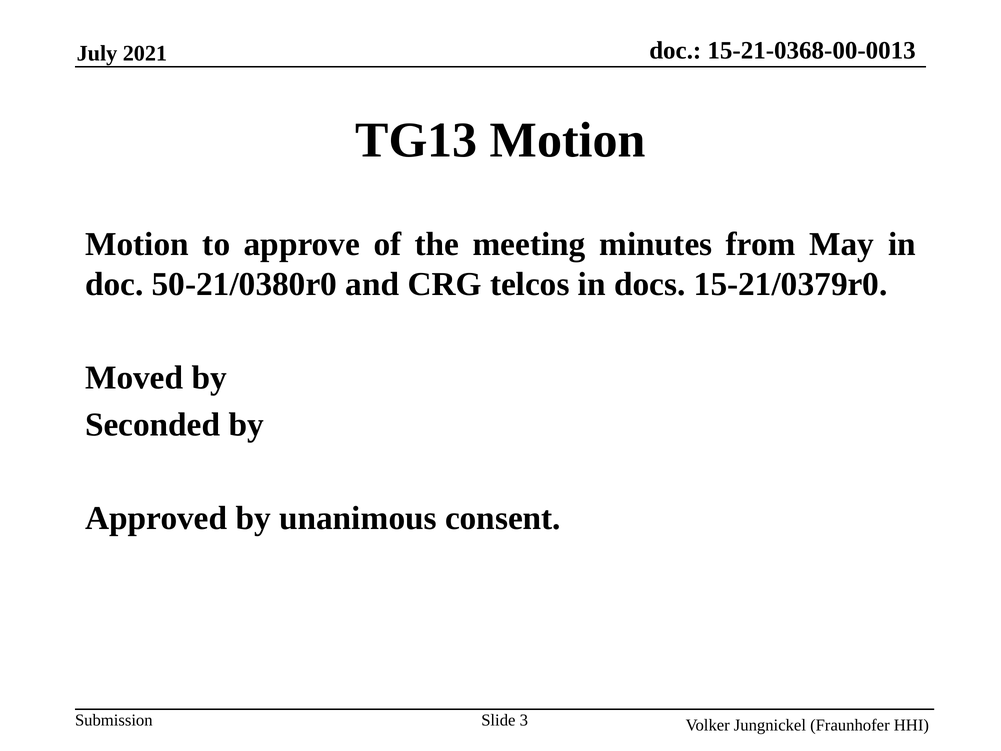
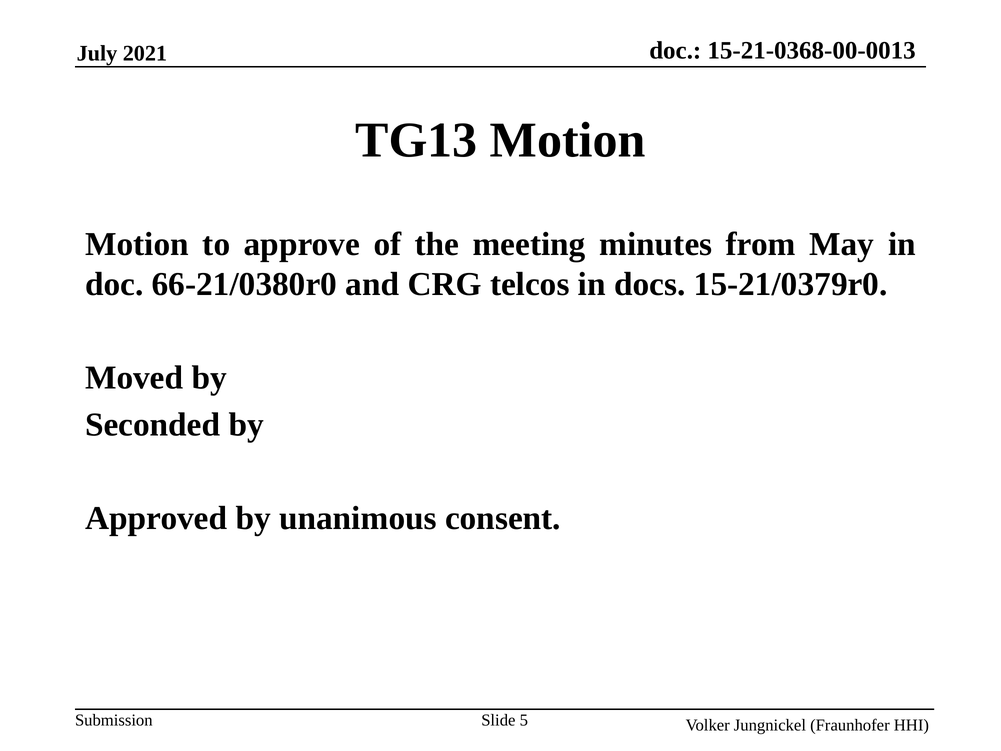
50-21/0380r0: 50-21/0380r0 -> 66-21/0380r0 (244, 284)
3: 3 -> 5 (524, 720)
